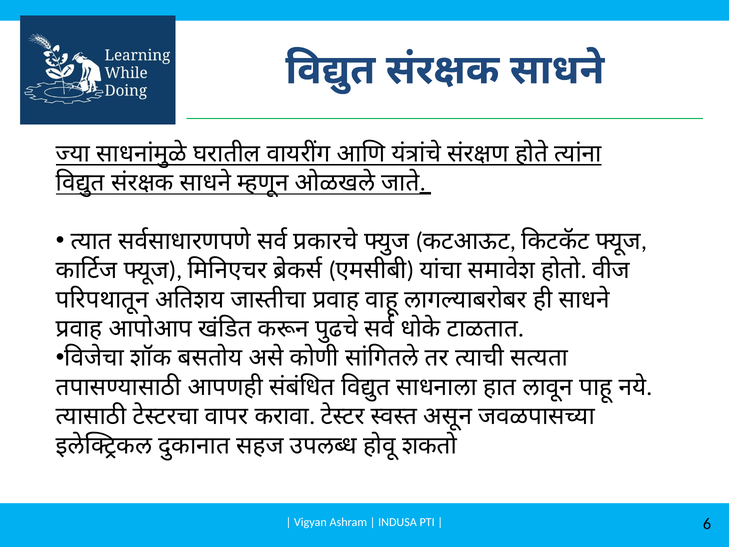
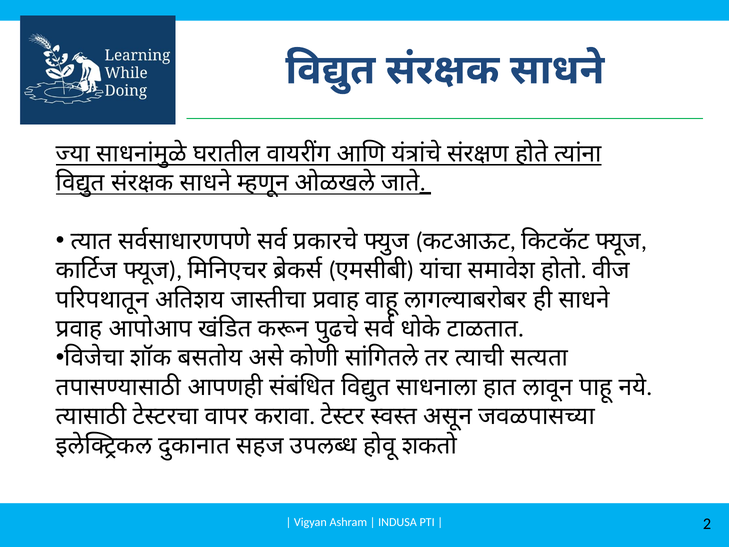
6: 6 -> 2 (707, 524)
